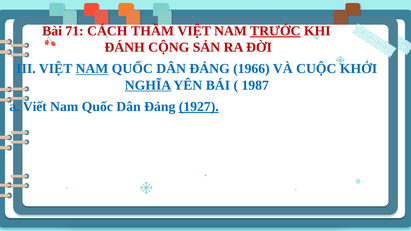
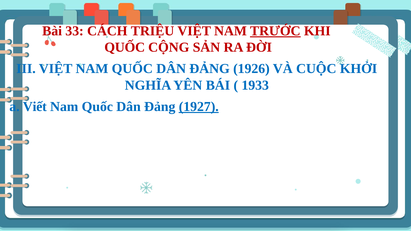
71: 71 -> 33 (75, 31)
THẦM: THẦM -> TRIỆU (153, 31)
ĐÁNH: ĐÁNH -> QUỐC (125, 47)
NAM underline: present -> none (92, 69)
1966: 1966 -> 1926 (251, 69)
NGHĨA underline: present -> none (148, 85)
1987: 1987 -> 1933 (255, 85)
